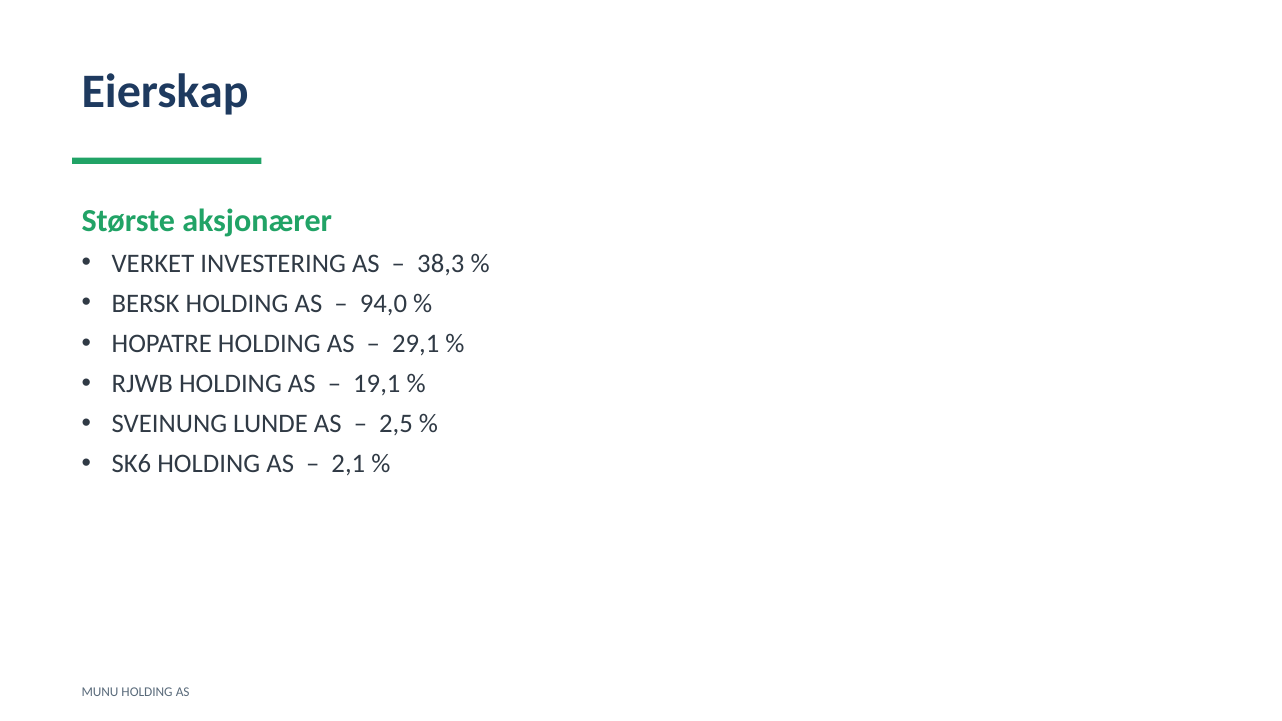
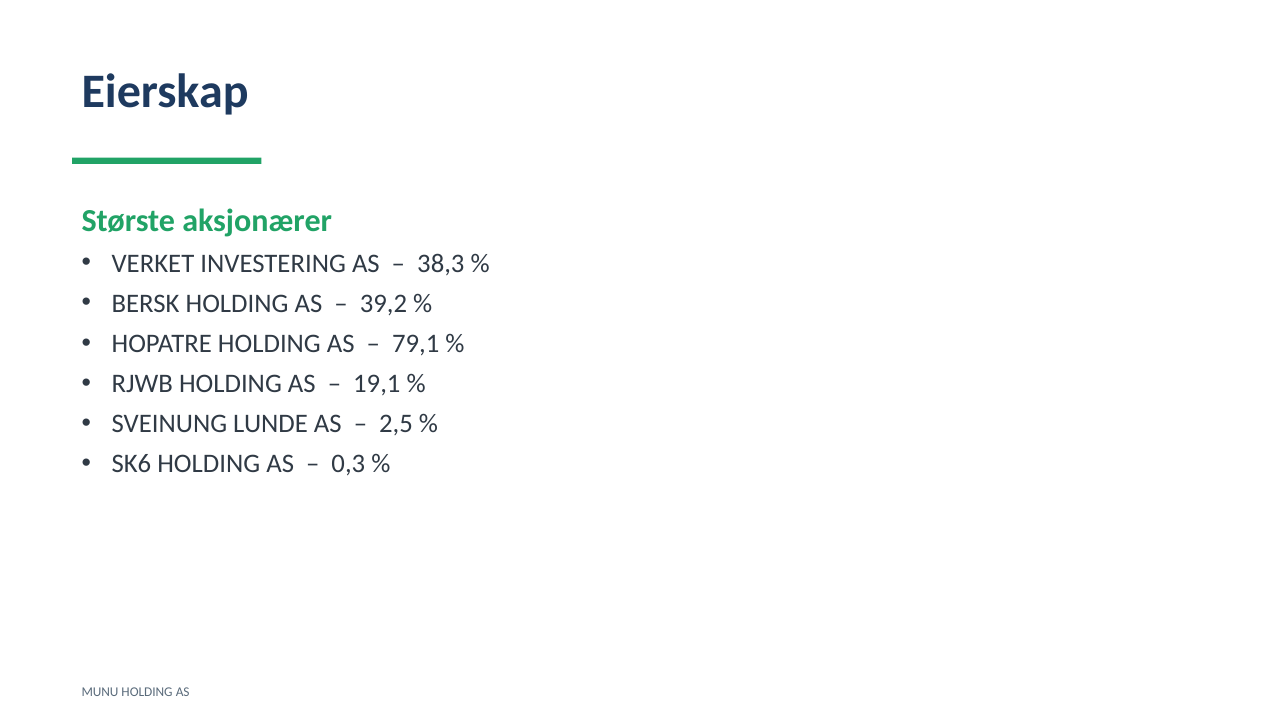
94,0: 94,0 -> 39,2 (383, 304)
29,1: 29,1 -> 79,1 (416, 344)
2,1: 2,1 -> 0,3 (348, 464)
